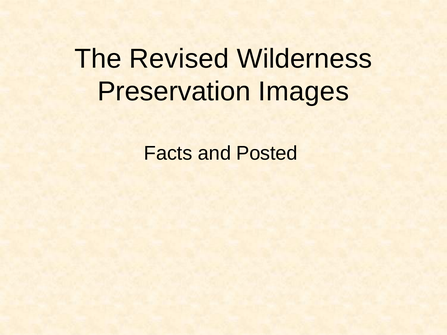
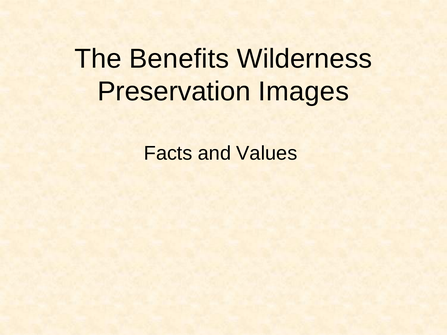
Revised: Revised -> Benefits (179, 59)
Posted: Posted -> Values (267, 153)
